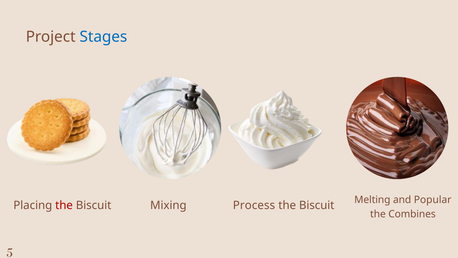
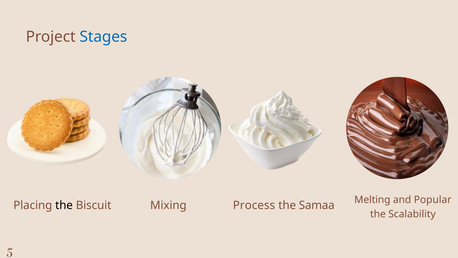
the colour: red -> black (64, 205)
Biscuit: Biscuit -> Samaa (317, 205)
Combines: Combines -> Scalability (412, 214)
